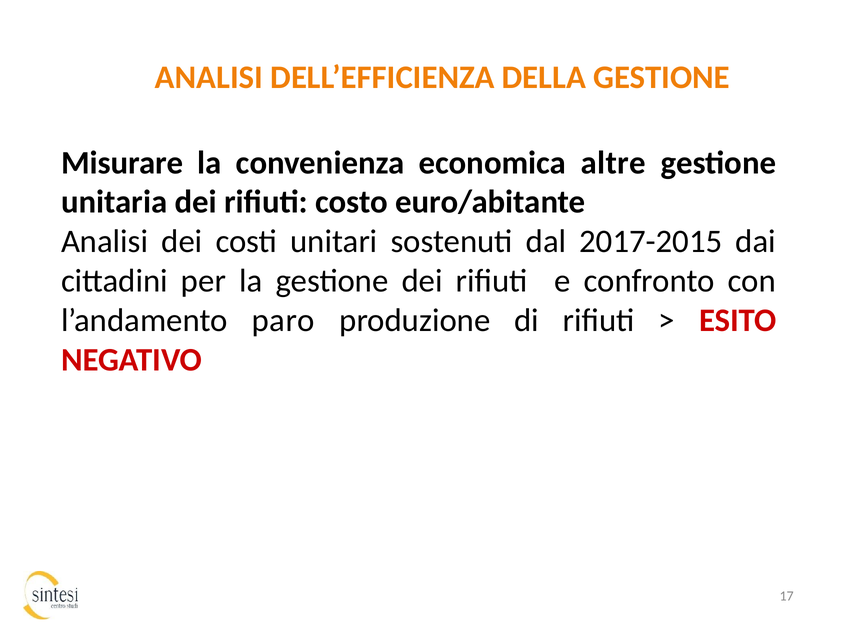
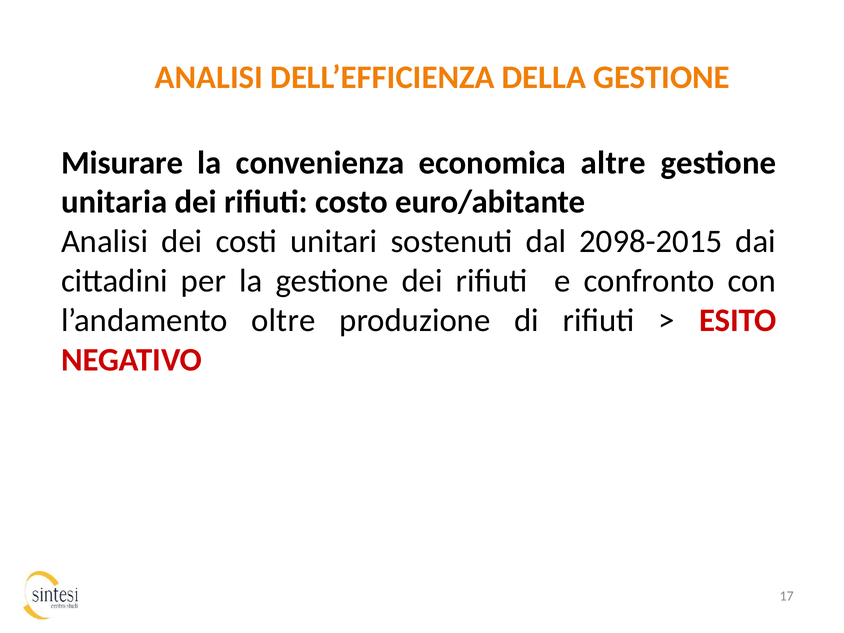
2017-2015: 2017-2015 -> 2098-2015 (651, 242)
paro: paro -> oltre (283, 320)
